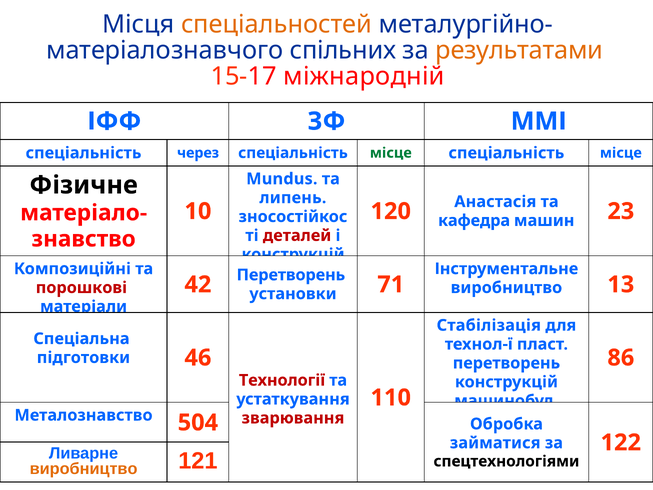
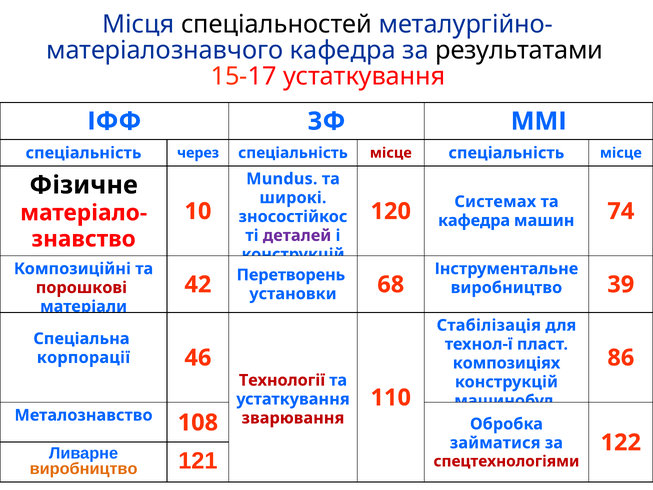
спеціальностей colour: orange -> black (277, 24)
спільних: спільних -> кафедра (343, 50)
результатами colour: orange -> black (519, 50)
15-17 міжнародній: міжнародній -> устаткування (364, 76)
місце colour: green -> red (391, 153)
липень: липень -> широкі (293, 198)
Анастасія: Анастасія -> Системах (495, 202)
23: 23 -> 74 (621, 211)
деталей colour: red -> purple (297, 235)
13: 13 -> 39 (621, 284)
71: 71 -> 68 (391, 284)
підготовки: підготовки -> корпорації (83, 357)
перетворень: перетворень -> композиціях (506, 363)
504: 504 -> 108 (198, 422)
спецтехнологіями colour: black -> red (506, 461)
